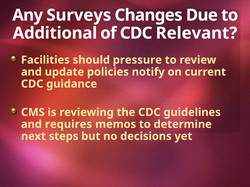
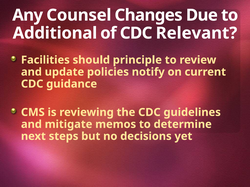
Surveys: Surveys -> Counsel (79, 15)
pressure: pressure -> principle (137, 60)
requires: requires -> mitigate (69, 125)
